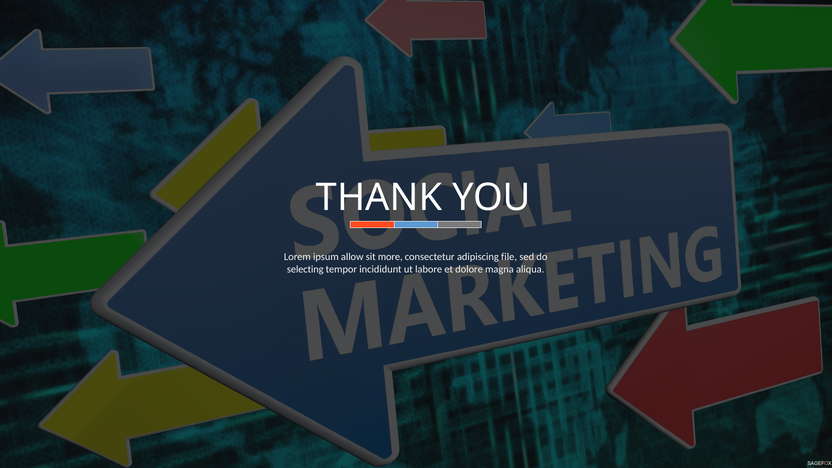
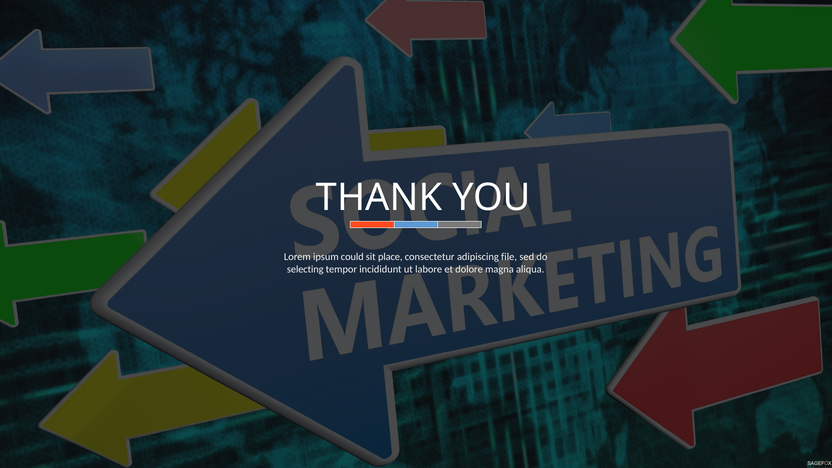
allow: allow -> could (352, 257)
more: more -> place (390, 257)
